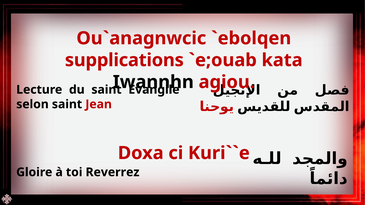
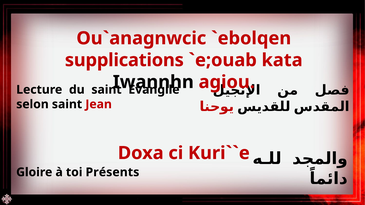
Reverrez: Reverrez -> Présents (112, 172)
